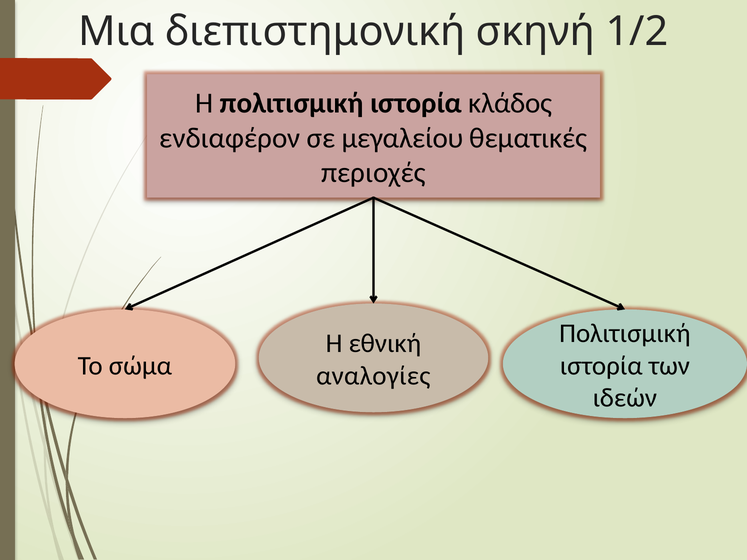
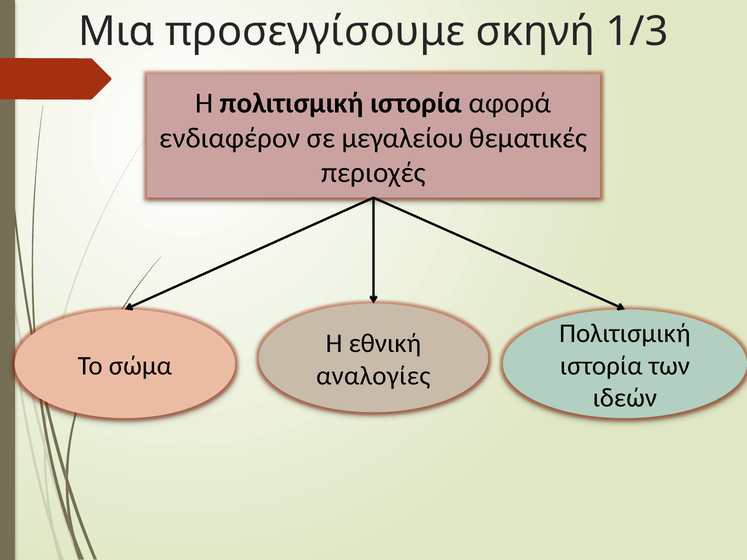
διεπιστημονική: διεπιστημονική -> προσεγγίσουμε (315, 32)
1/2: 1/2 -> 1/3 (637, 32)
κλάδος: κλάδος -> αφορά (510, 103)
